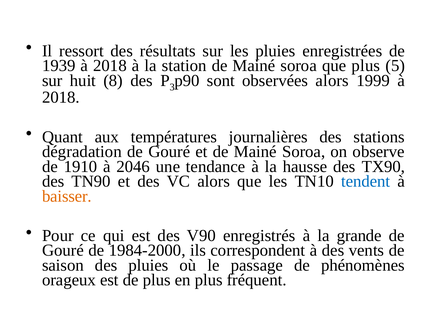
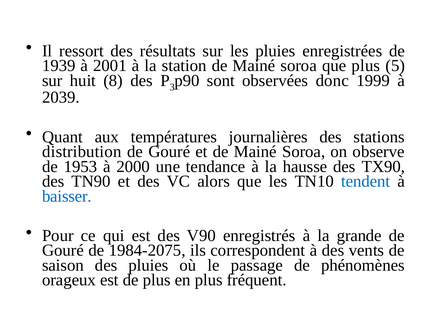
1939 à 2018: 2018 -> 2001 (110, 66)
observées alors: alors -> donc (332, 81)
2018: 2018 -> 2039 (61, 98)
dégradation: dégradation -> distribution (82, 152)
1910: 1910 -> 1953 (81, 167)
2046: 2046 -> 2000 (133, 167)
baisser colour: orange -> blue (67, 196)
1984-2000: 1984-2000 -> 1984-2075 (147, 251)
